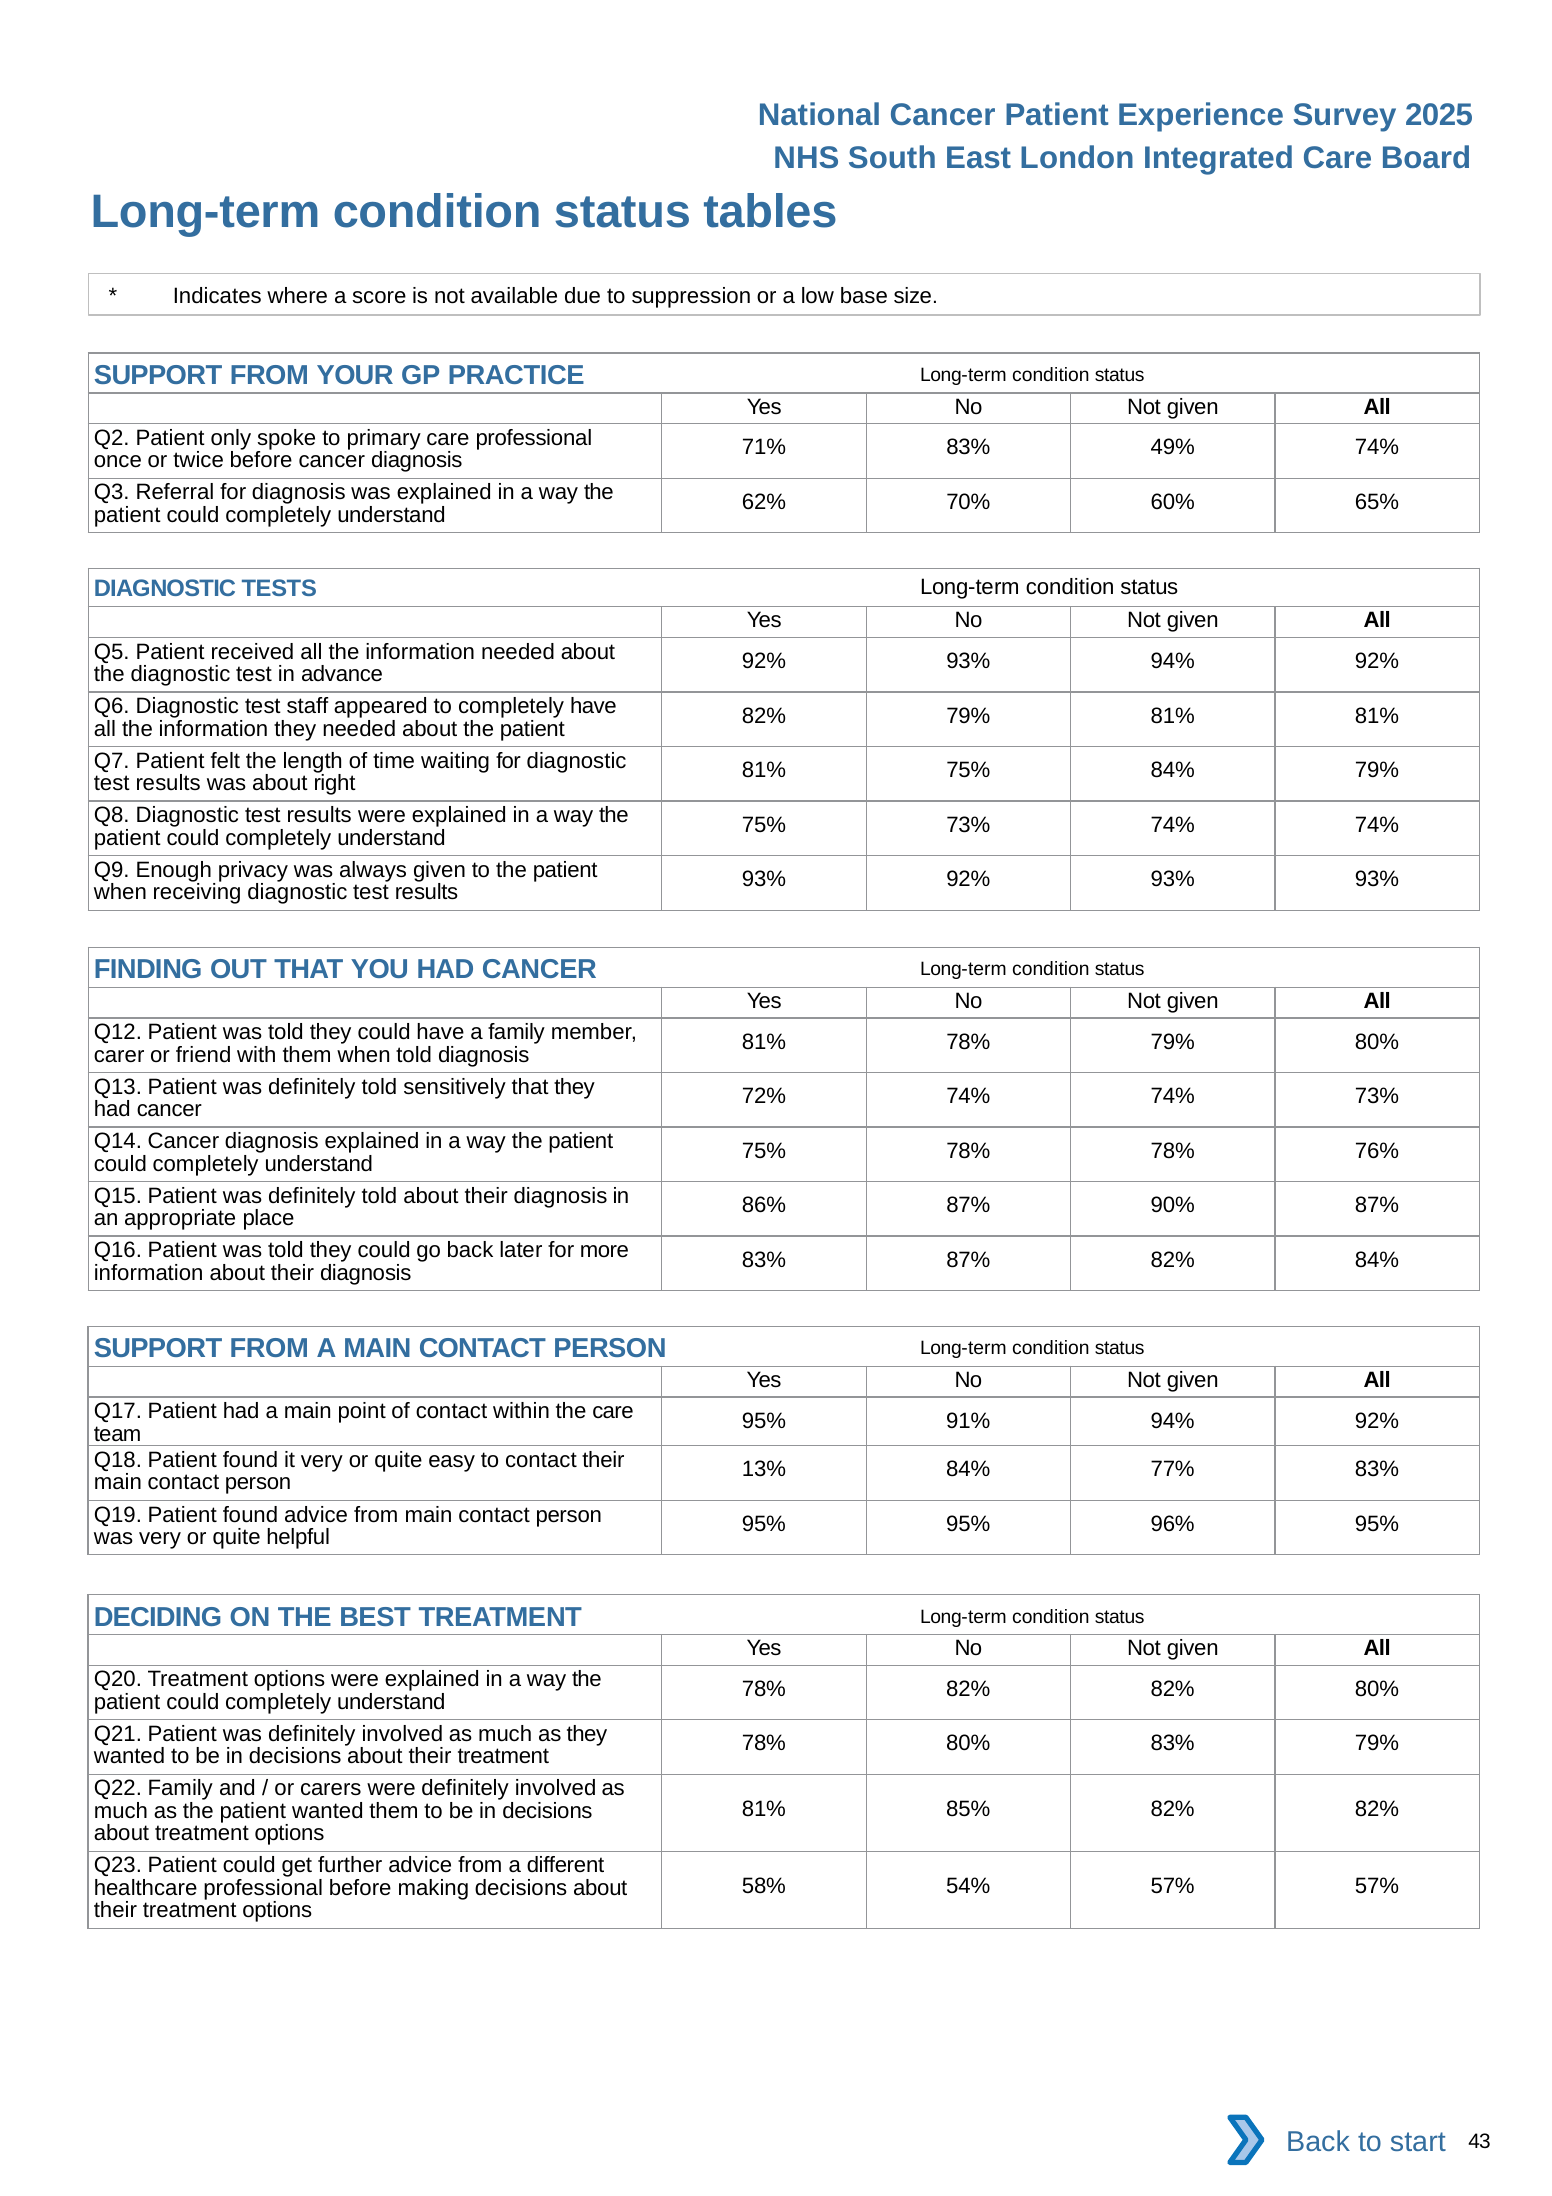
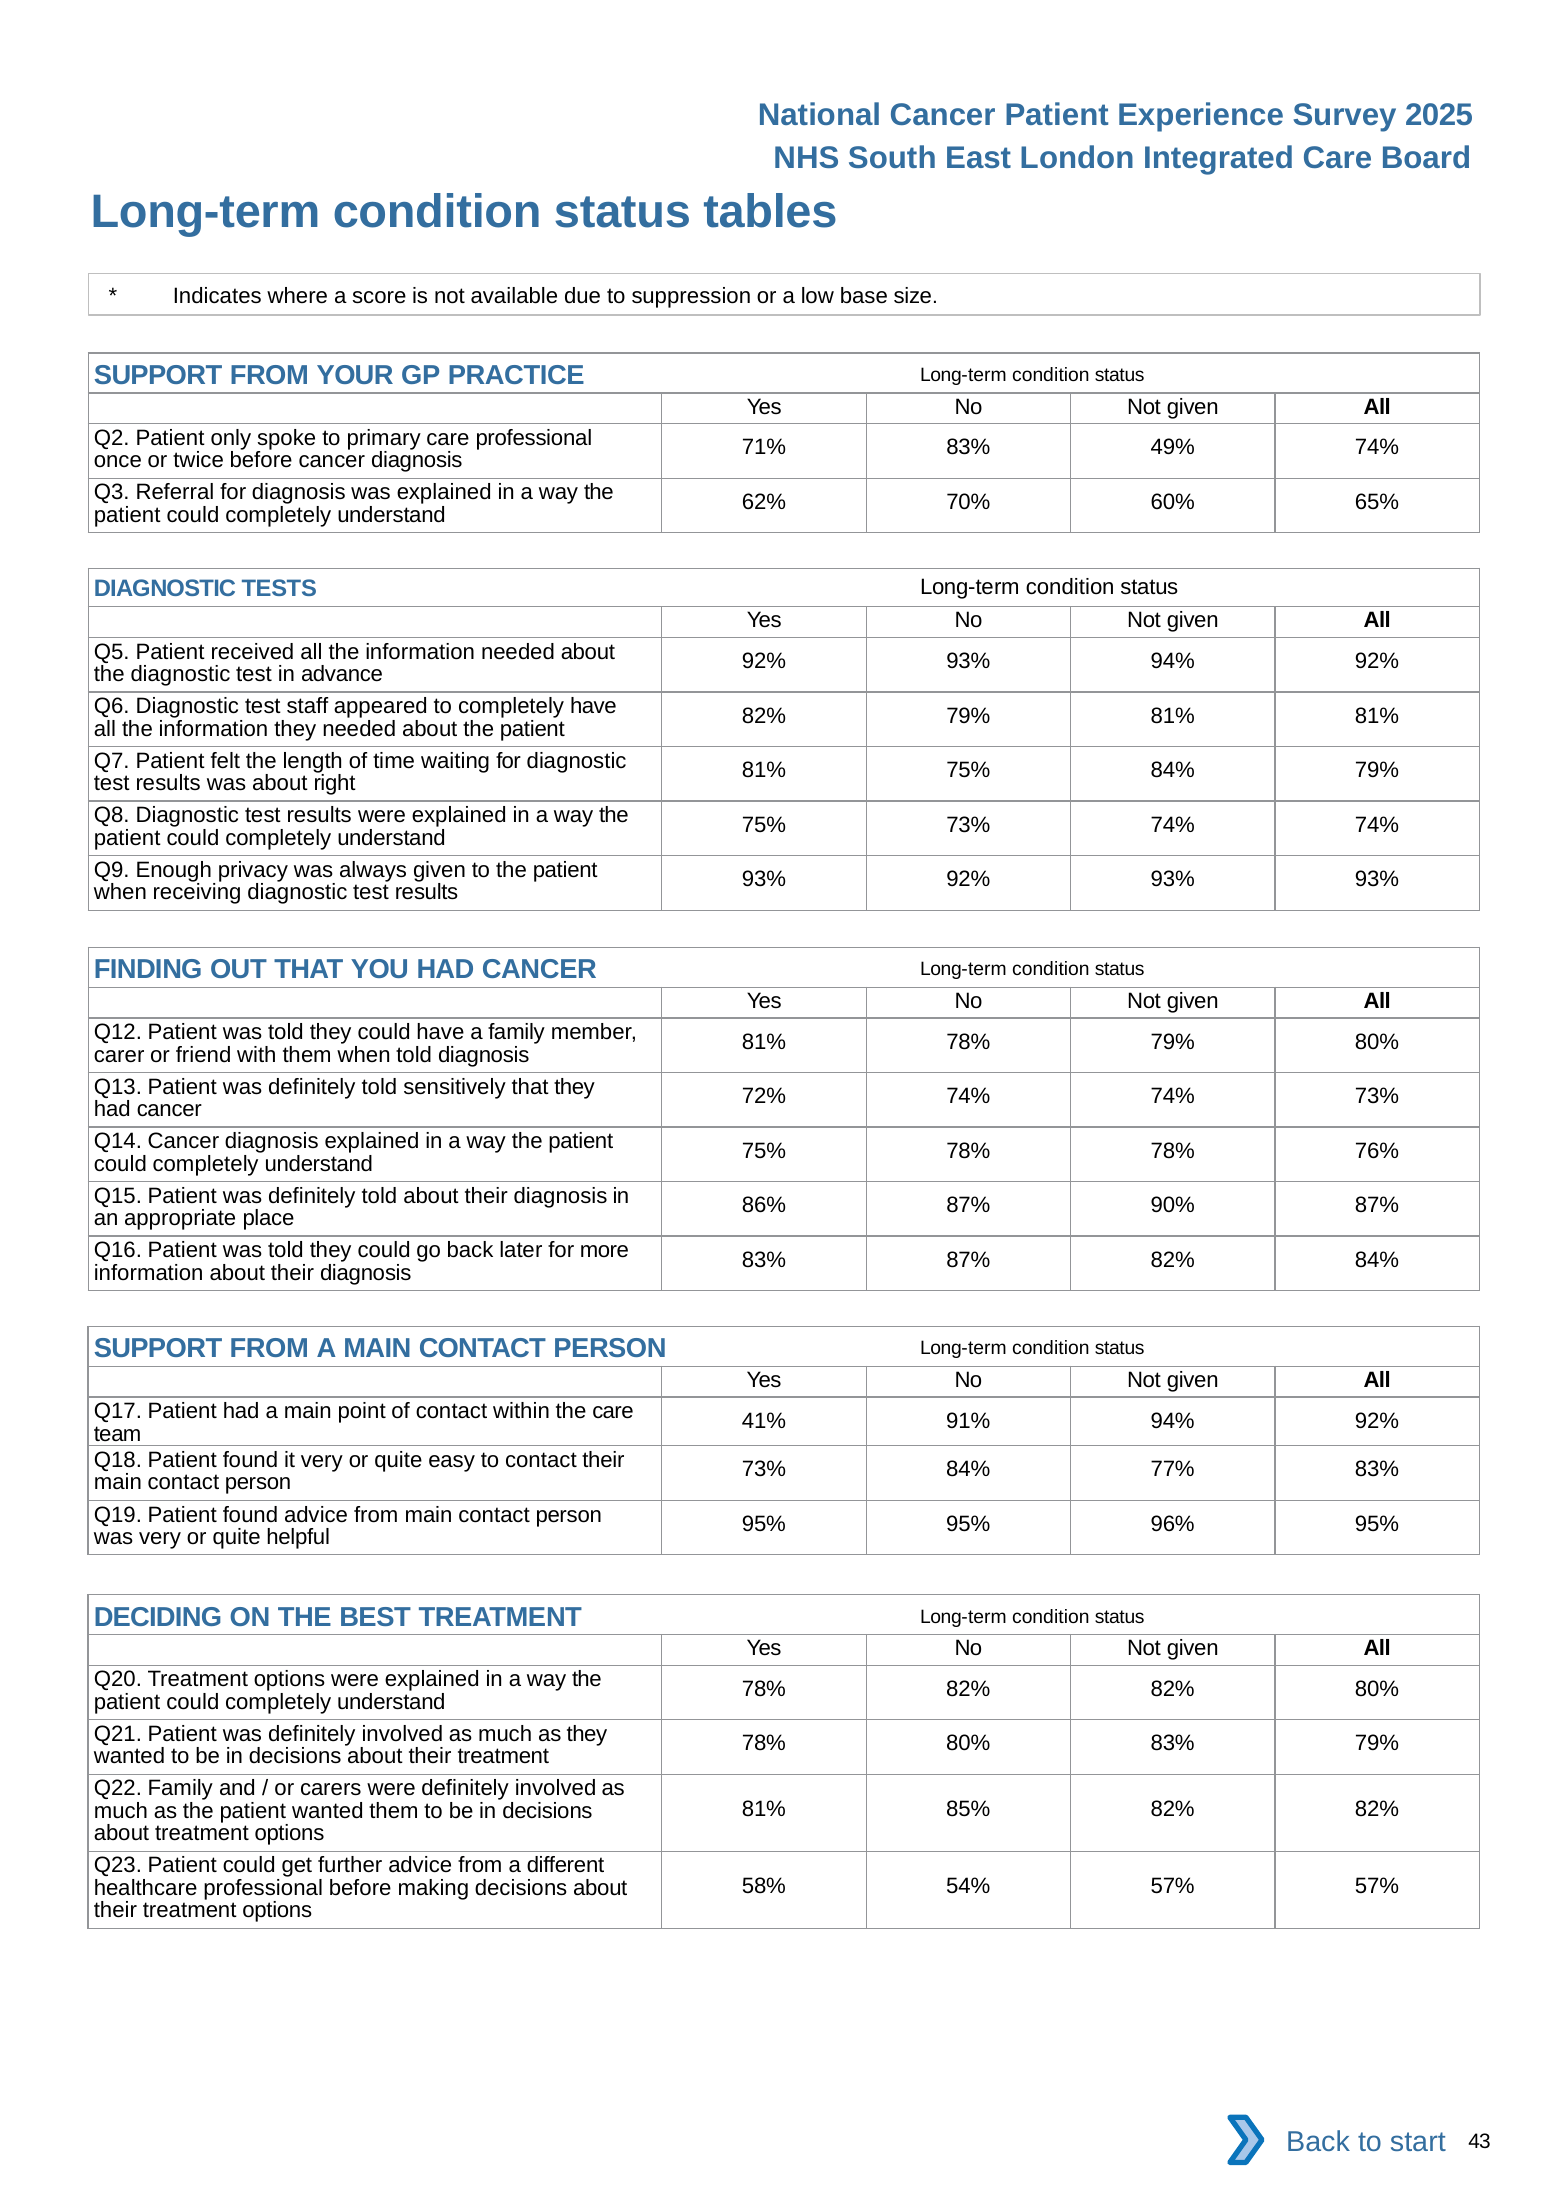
95%: 95% -> 41% (764, 1421)
13%: 13% -> 73% (764, 1470)
